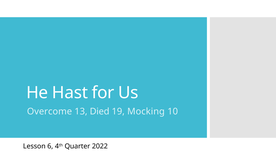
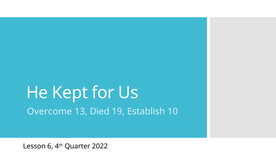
Hast: Hast -> Kept (70, 93)
Mocking: Mocking -> Establish (146, 112)
